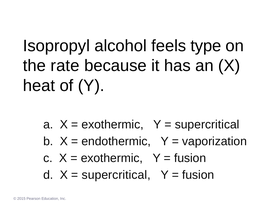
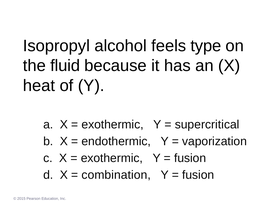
rate: rate -> fluid (65, 66)
supercritical: supercritical -> combination (116, 175)
